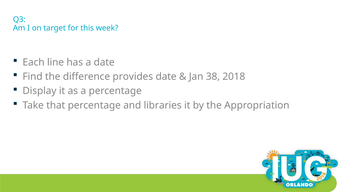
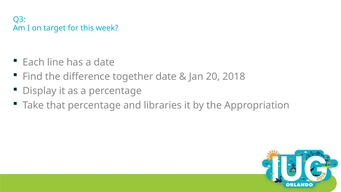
provides: provides -> together (133, 77)
38: 38 -> 20 (213, 77)
